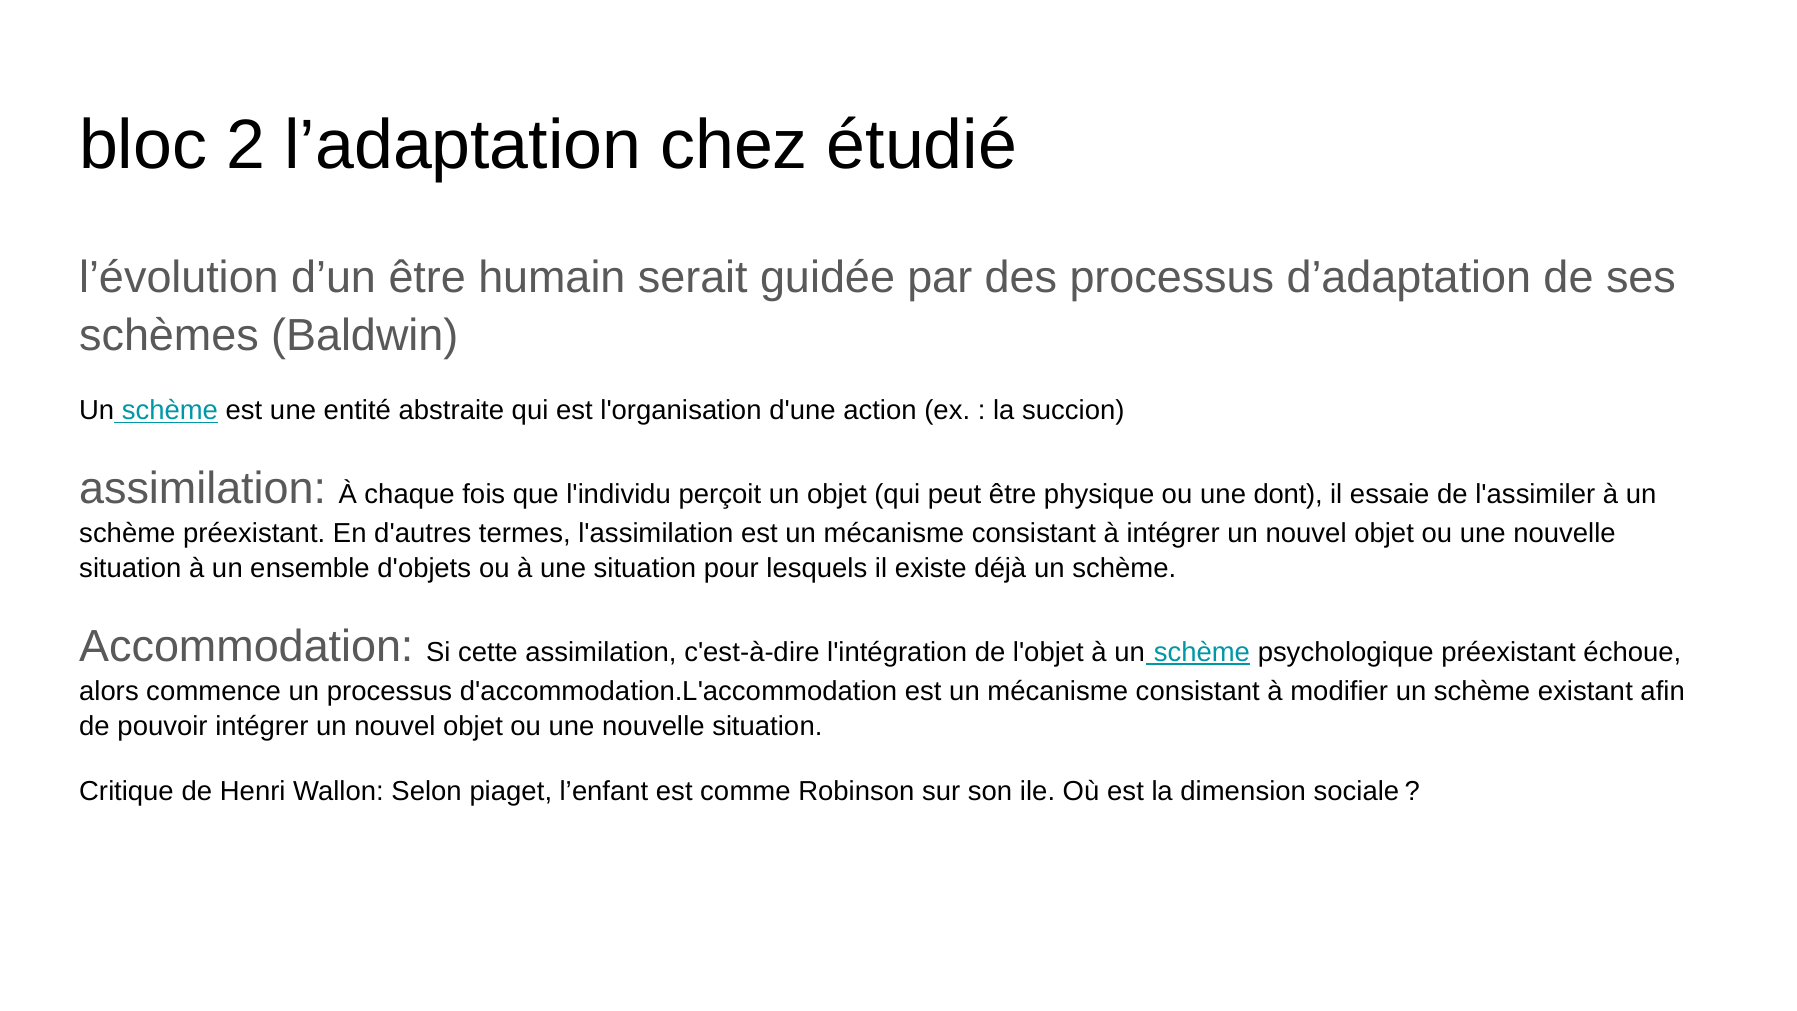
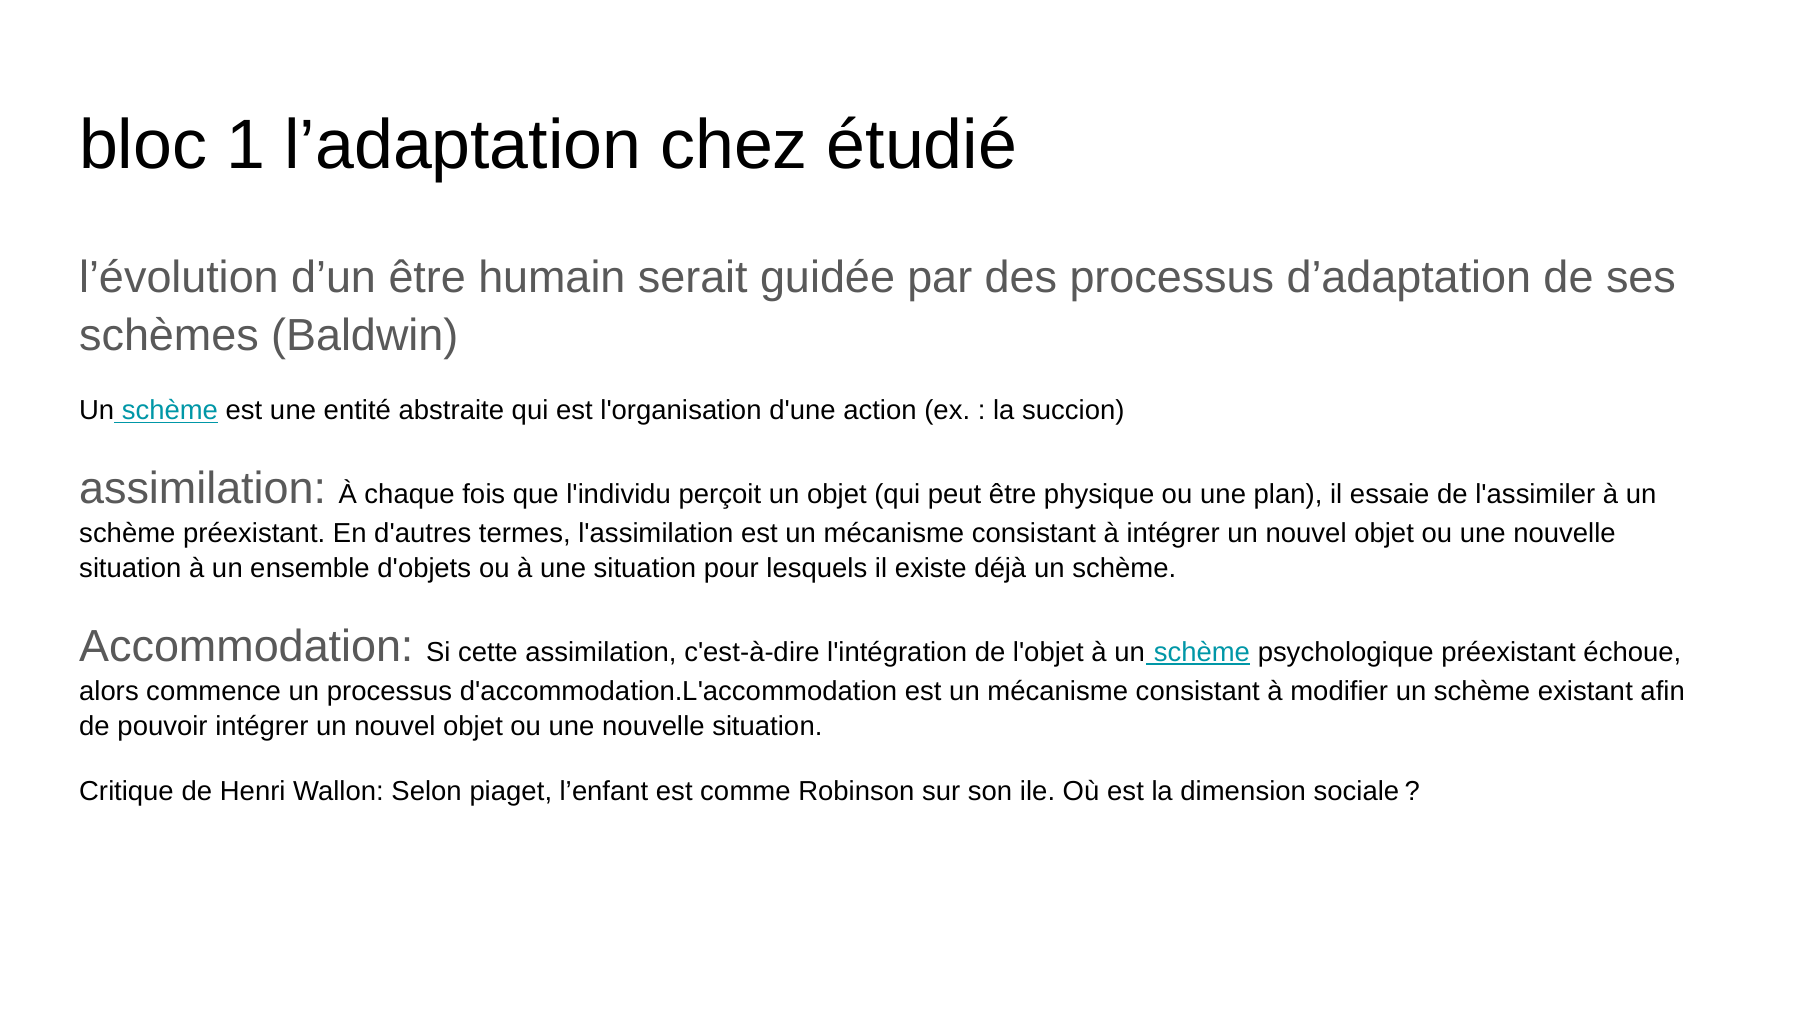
2: 2 -> 1 (246, 146)
dont: dont -> plan (1288, 494)
